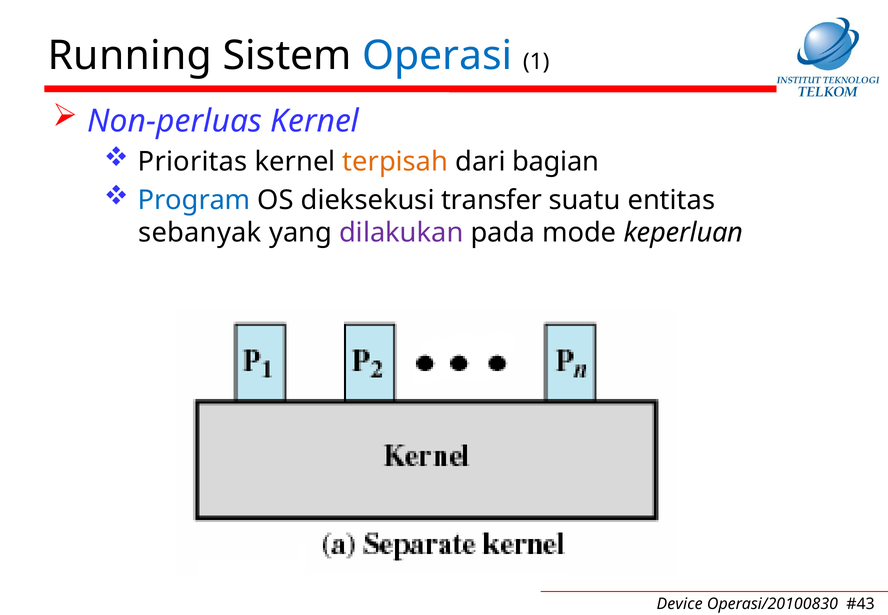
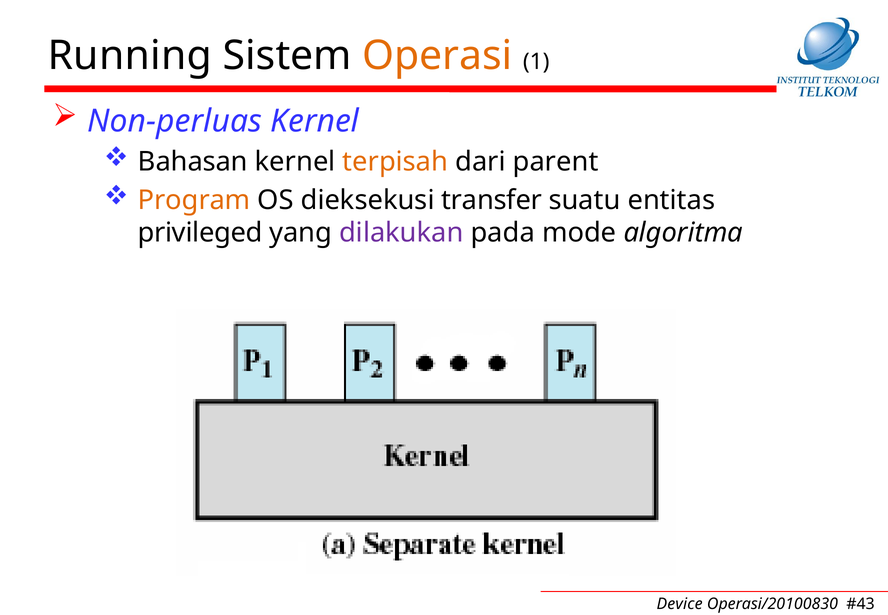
Operasi colour: blue -> orange (437, 56)
Prioritas: Prioritas -> Bahasan (193, 162)
bagian: bagian -> parent (556, 162)
Program colour: blue -> orange (194, 200)
sebanyak: sebanyak -> privileged (200, 233)
keperluan: keperluan -> algoritma (683, 233)
